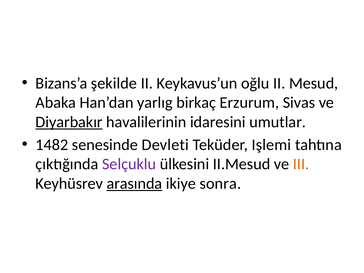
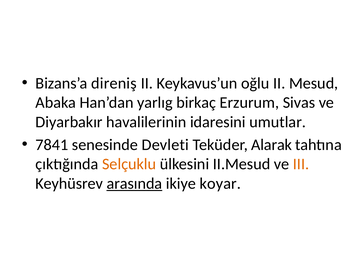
şekilde: şekilde -> direniş (114, 83)
Diyarbakır underline: present -> none (69, 122)
1482: 1482 -> 7841 (52, 145)
Işlemi: Işlemi -> Alarak (272, 145)
Selçuklu colour: purple -> orange (129, 164)
sonra: sonra -> koyar (220, 184)
